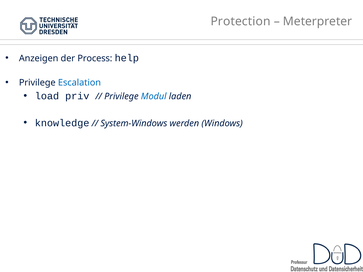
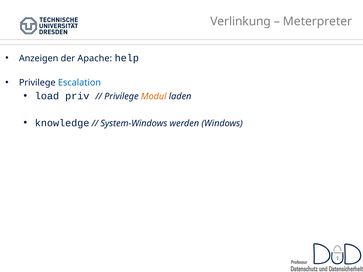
Protection: Protection -> Verlinkung (241, 21)
Process: Process -> Apache (95, 58)
Modul colour: blue -> orange (154, 97)
